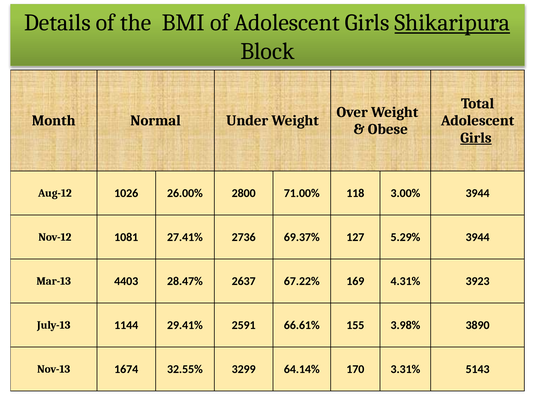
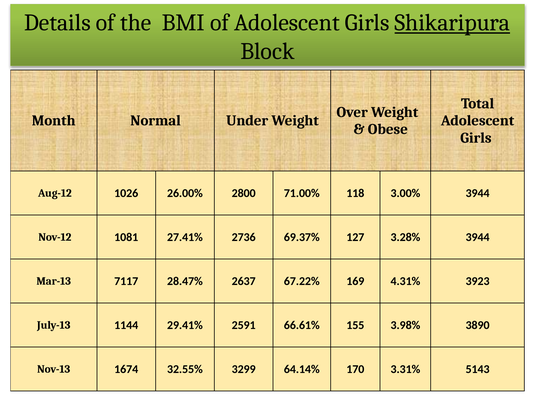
Girls underline: present -> none (476, 138)
5.29%: 5.29% -> 3.28% (405, 237)
4403: 4403 -> 7117 (126, 281)
